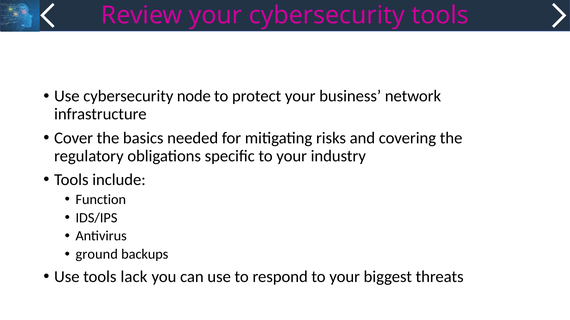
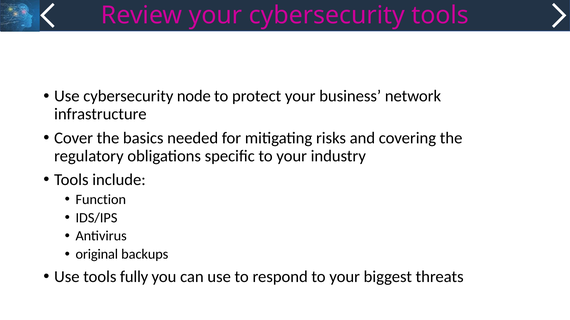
ground: ground -> original (97, 255)
lack: lack -> fully (134, 277)
